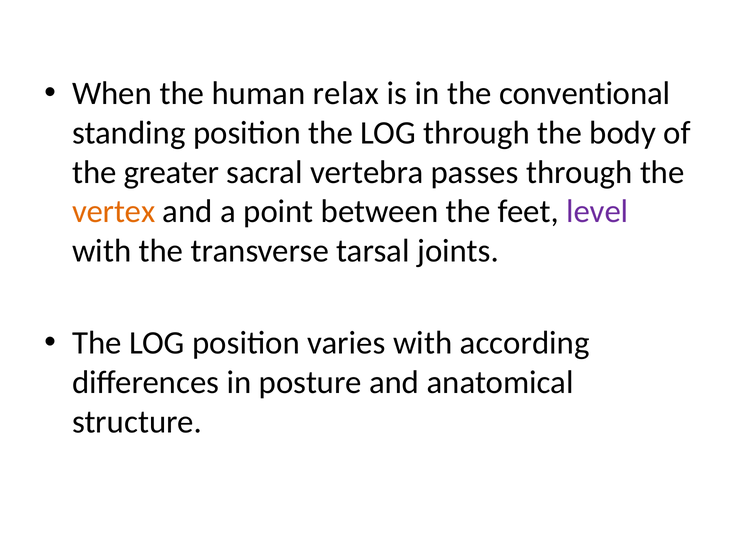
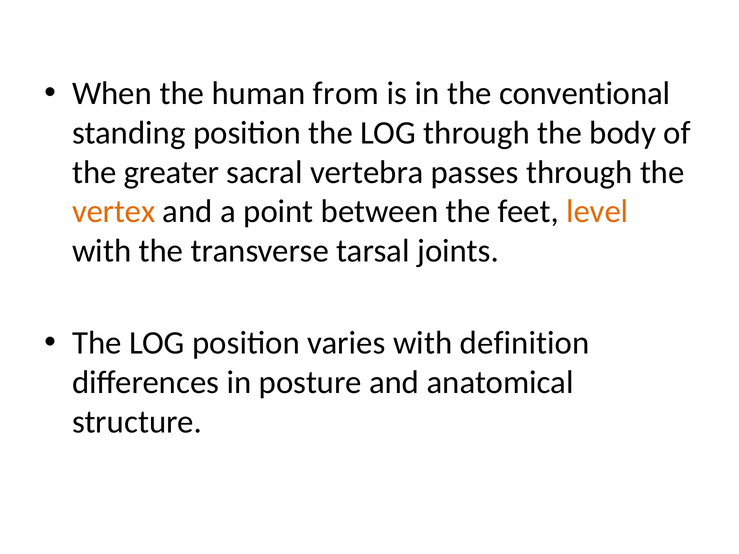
relax: relax -> from (346, 93)
level colour: purple -> orange (597, 212)
according: according -> definition (525, 343)
